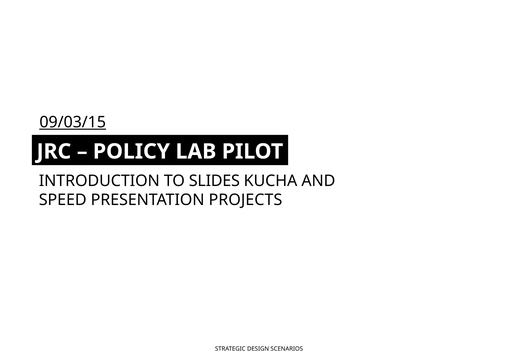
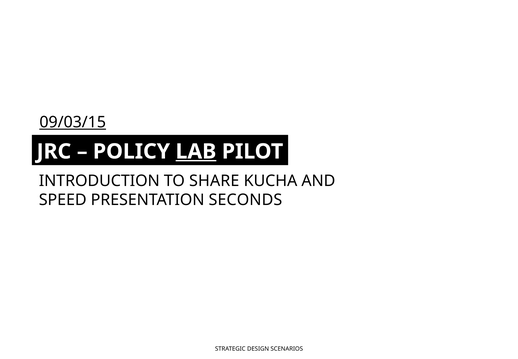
LAB underline: none -> present (196, 151)
SLIDES: SLIDES -> SHARE (214, 181)
PROJECTS: PROJECTS -> SECONDS (245, 200)
